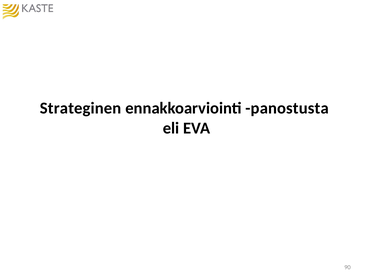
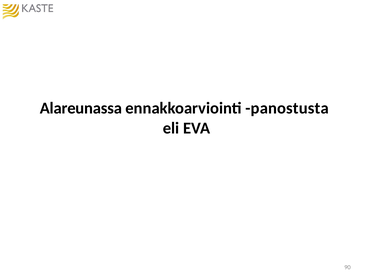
Strateginen: Strateginen -> Alareunassa (81, 108)
